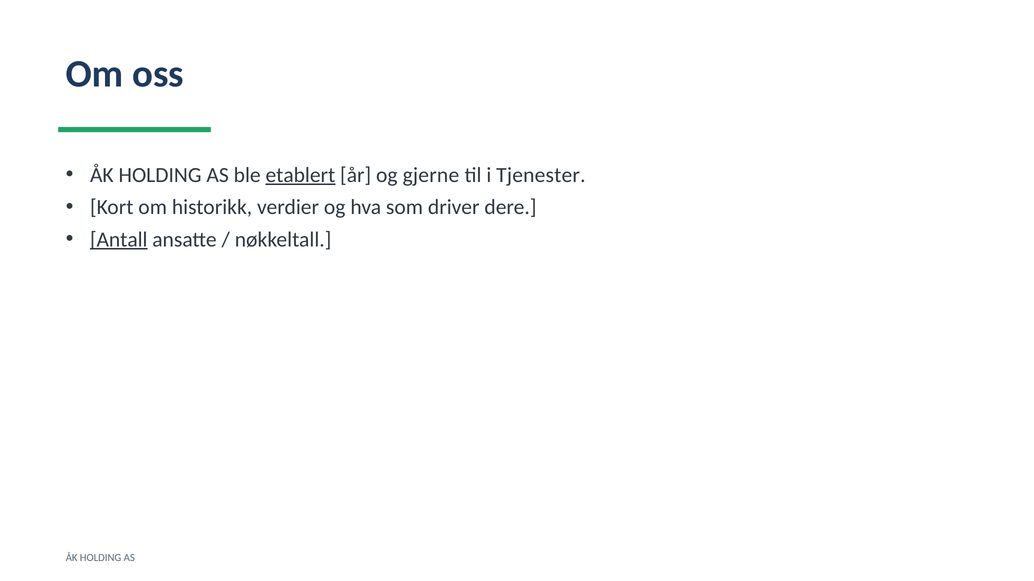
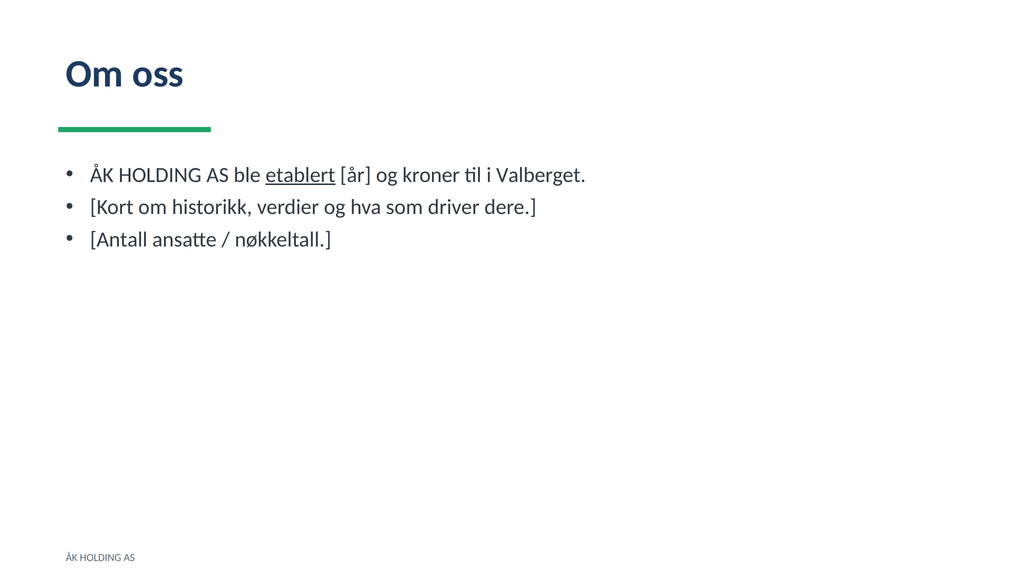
gjerne: gjerne -> kroner (431, 175)
Tjenester: Tjenester -> Valberget (541, 175)
Antall underline: present -> none (119, 240)
